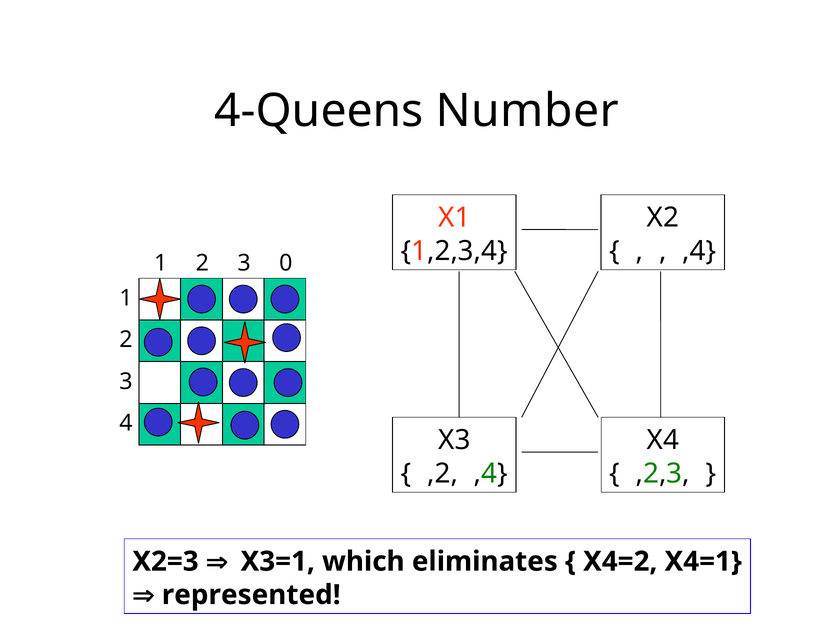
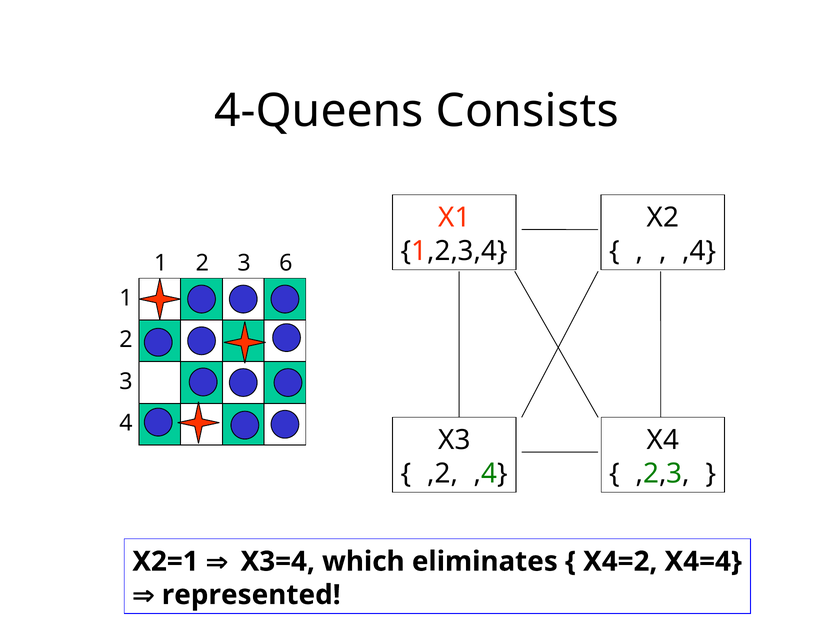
Number: Number -> Consists (527, 111)
0: 0 -> 6 (286, 263)
X2=3: X2=3 -> X2=1 (166, 561)
X3=1: X3=1 -> X3=4 (278, 561)
X4=1: X4=1 -> X4=4 (703, 561)
